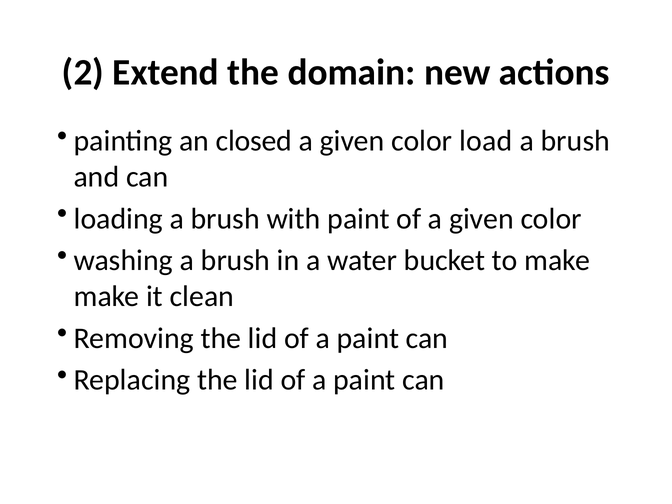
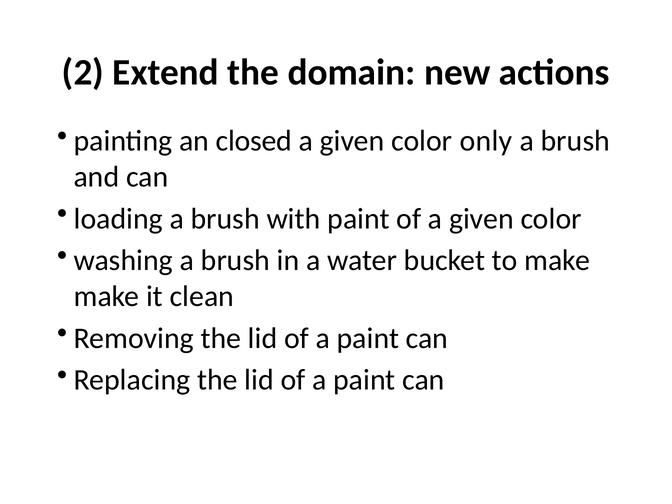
load: load -> only (486, 141)
